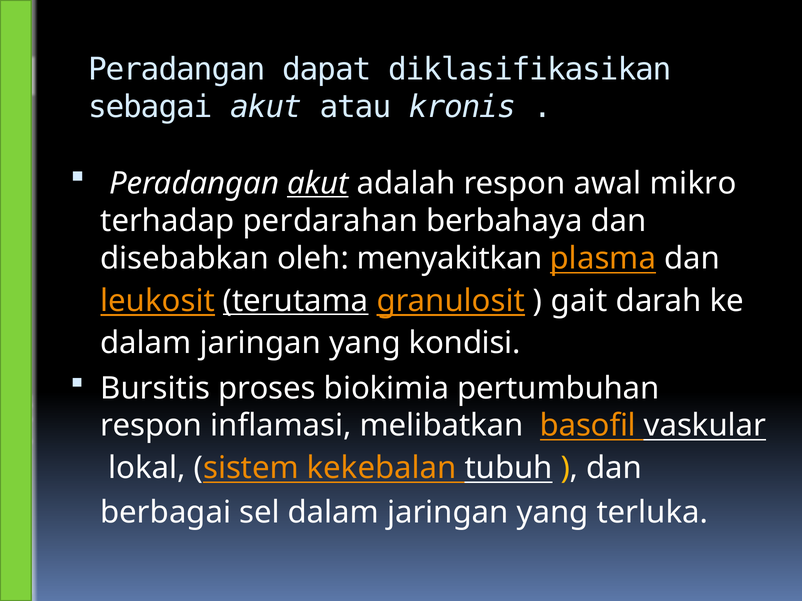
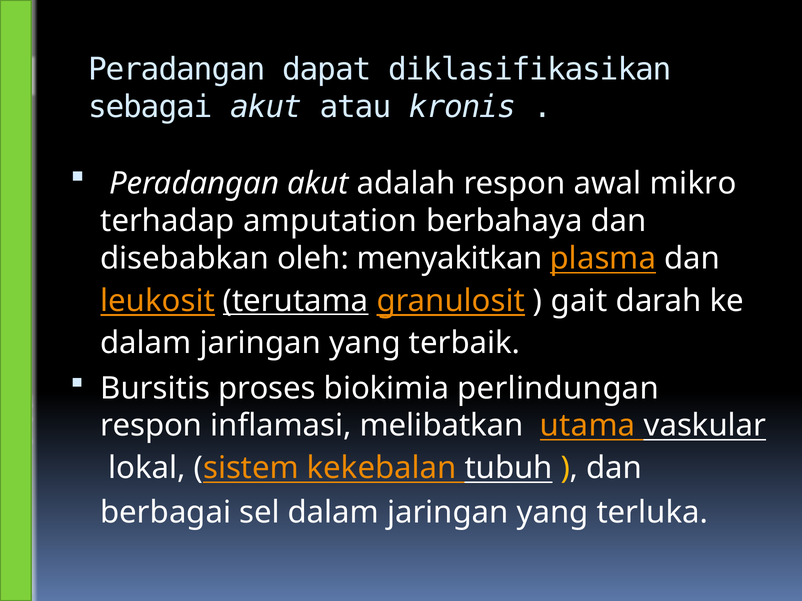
akut underline: present -> none (318, 183)
perdarahan: perdarahan -> amputation (330, 221)
kondisi: kondisi -> terbaik (465, 343)
pertumbuhan: pertumbuhan -> perlindungan (558, 389)
basofil: basofil -> utama (588, 426)
